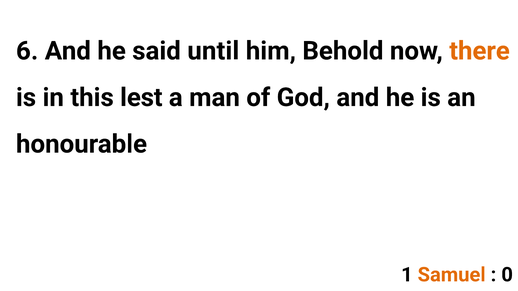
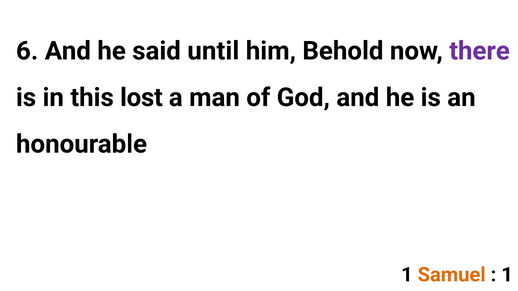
there colour: orange -> purple (480, 51)
lest: lest -> lost (141, 98)
0: 0 -> 1 (507, 275)
